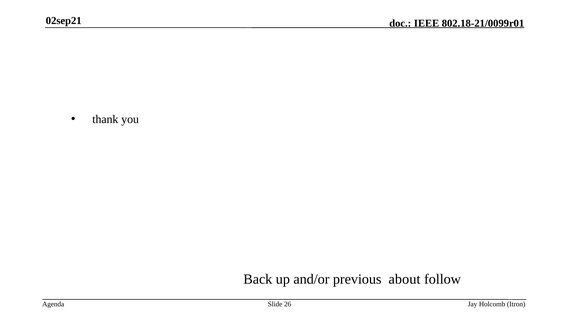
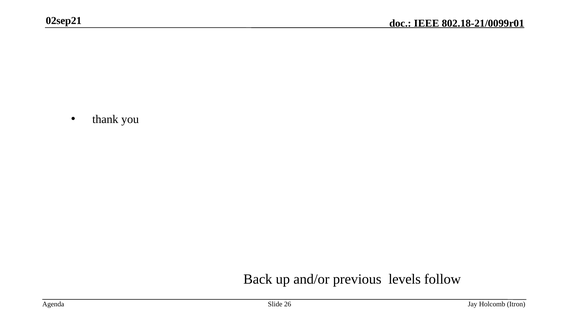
about: about -> levels (405, 279)
